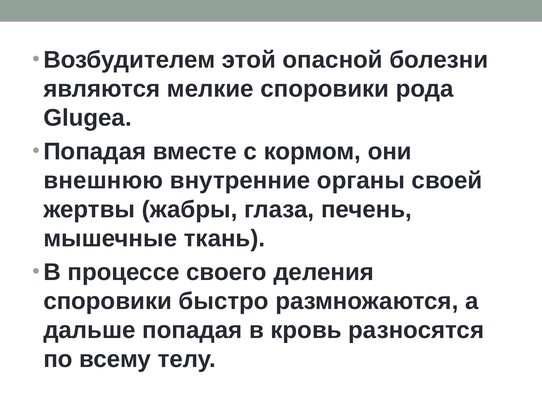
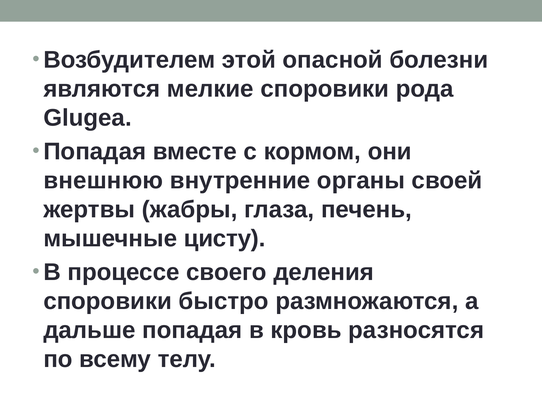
ткань: ткань -> цисту (225, 238)
